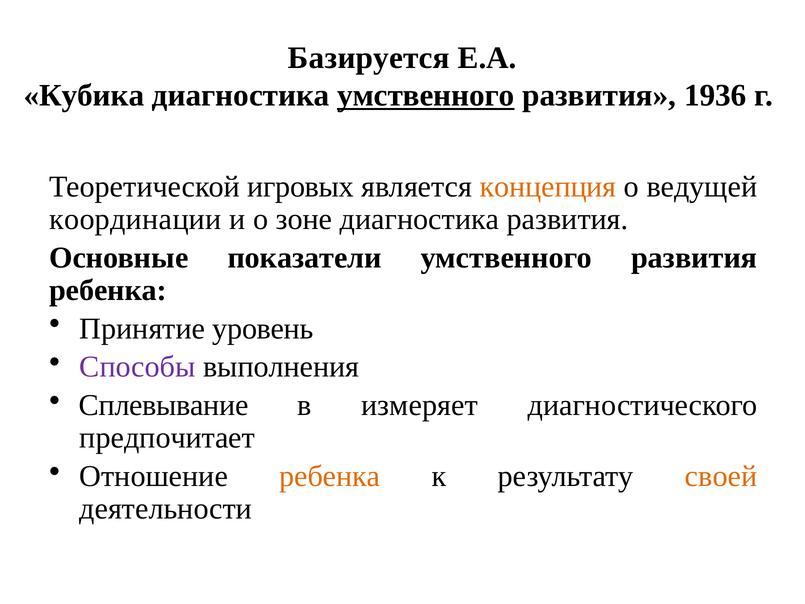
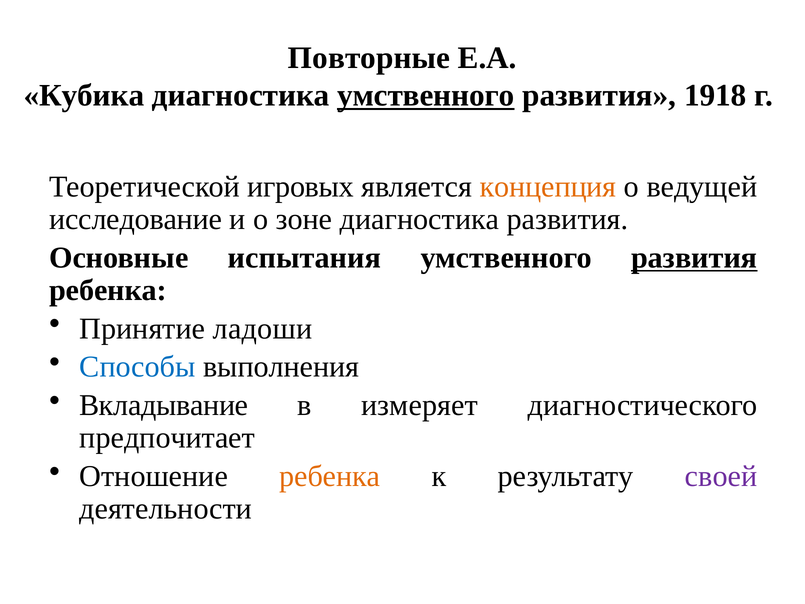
Базируется: Базируется -> Повторные (369, 58)
1936: 1936 -> 1918 (715, 95)
координации: координации -> исследование (136, 219)
показатели: показатели -> испытания (304, 258)
развития underline: none -> present (694, 258)
уровень: уровень -> ладоши (263, 329)
Способы colour: purple -> blue (137, 367)
Сплевывание: Сплевывание -> Вкладывание (164, 405)
своей colour: orange -> purple (721, 476)
